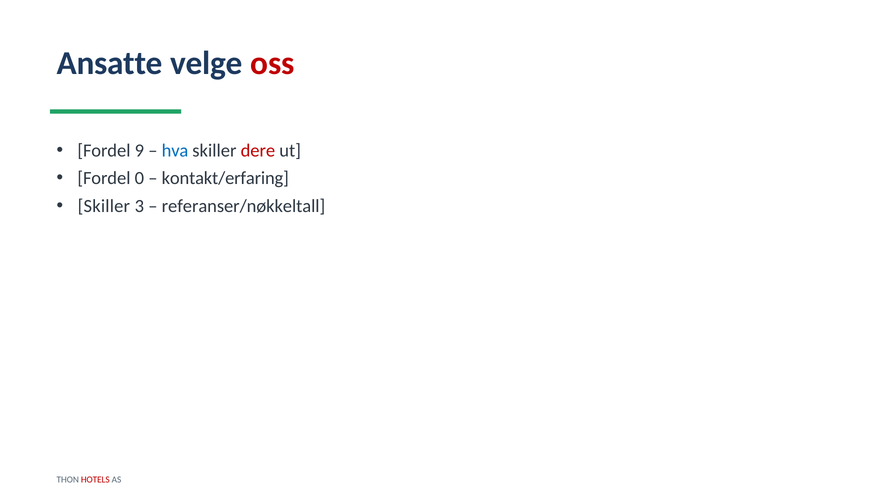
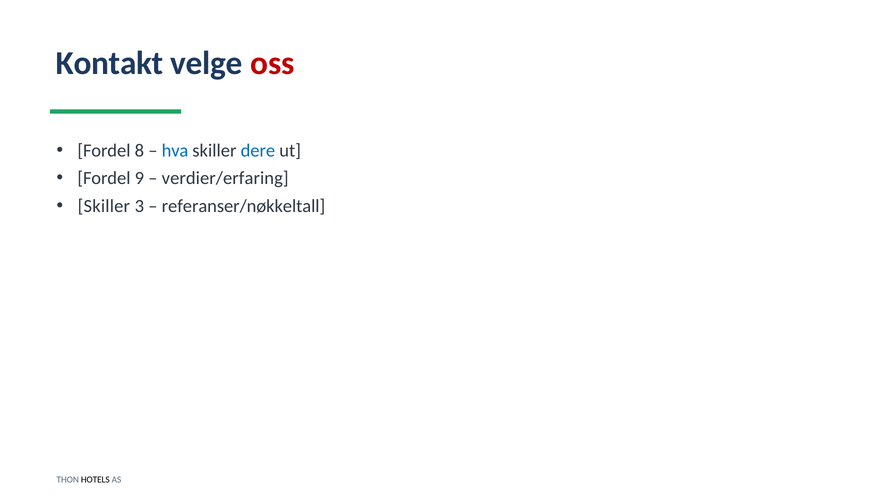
Ansatte: Ansatte -> Kontakt (110, 63)
9: 9 -> 8 (139, 151)
dere colour: red -> blue (258, 151)
0: 0 -> 9 (139, 178)
kontakt/erfaring: kontakt/erfaring -> verdier/erfaring (225, 178)
HOTELS colour: red -> black (95, 480)
